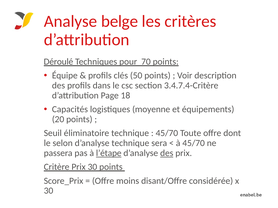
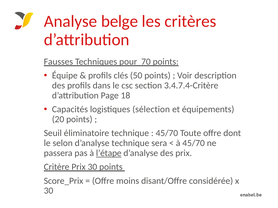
Déroulé: Déroulé -> Fausses (58, 62)
moyenne: moyenne -> sélection (151, 110)
des underline: present -> none (167, 153)
